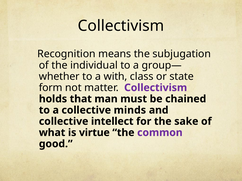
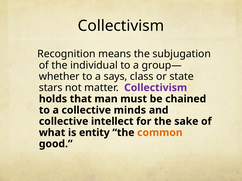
with: with -> says (116, 77)
form: form -> stars (51, 88)
virtue: virtue -> entity (94, 133)
common colour: purple -> orange (160, 133)
